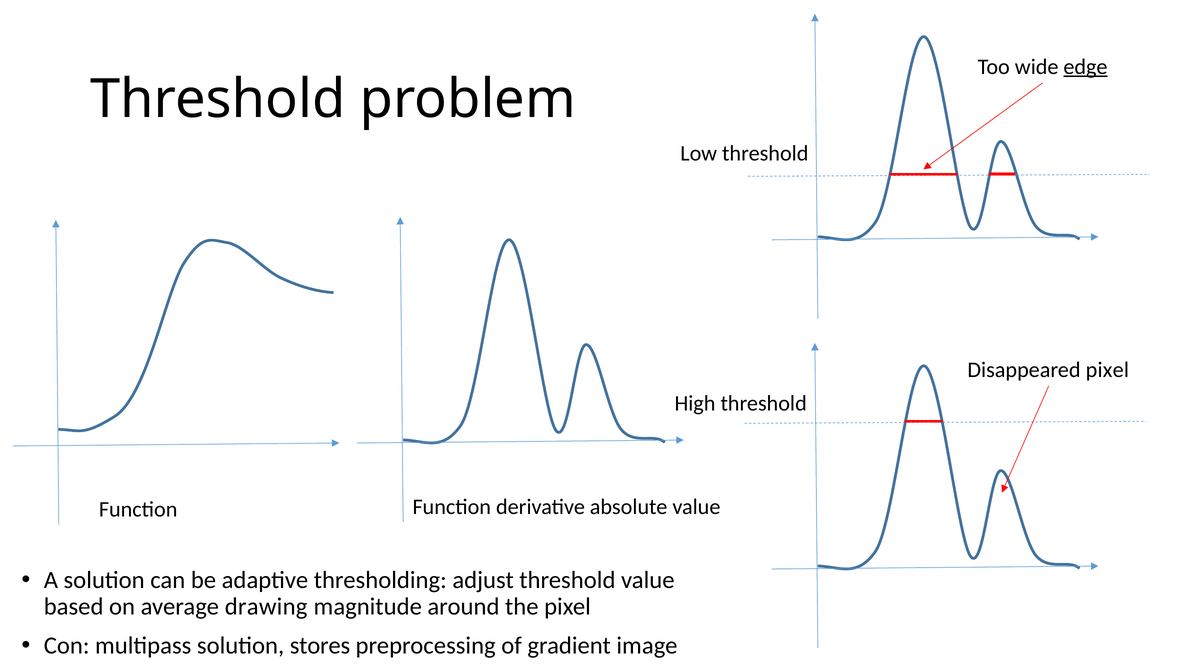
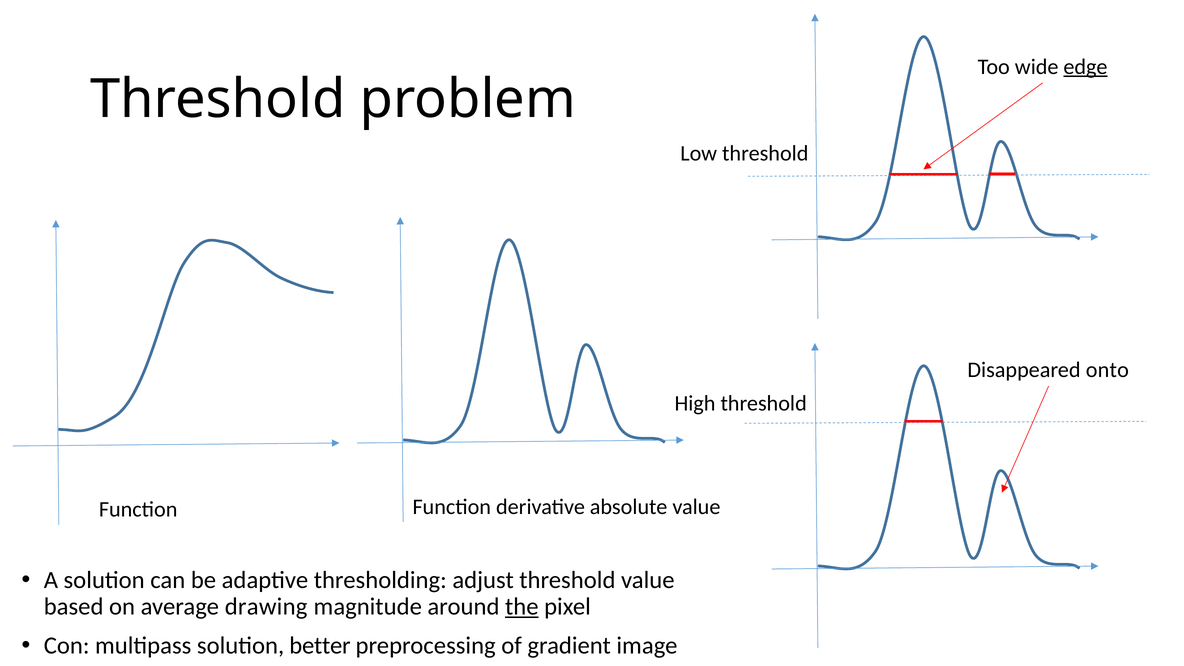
Disappeared pixel: pixel -> onto (1107, 370)
the underline: none -> present (522, 607)
stores: stores -> better (320, 646)
